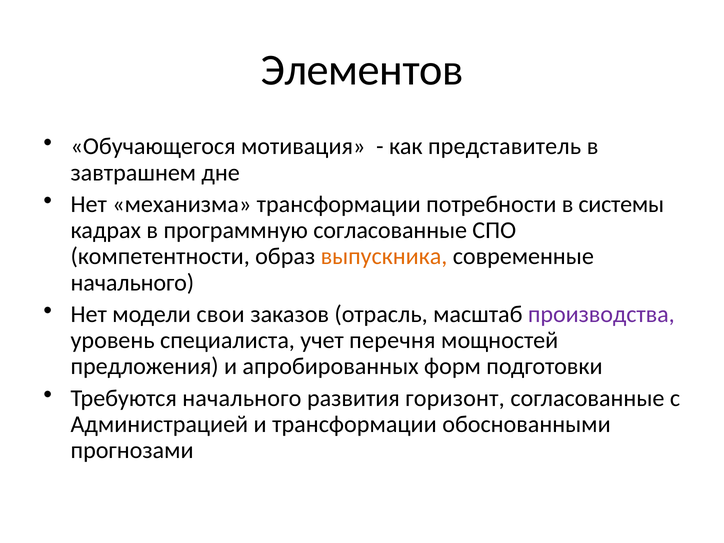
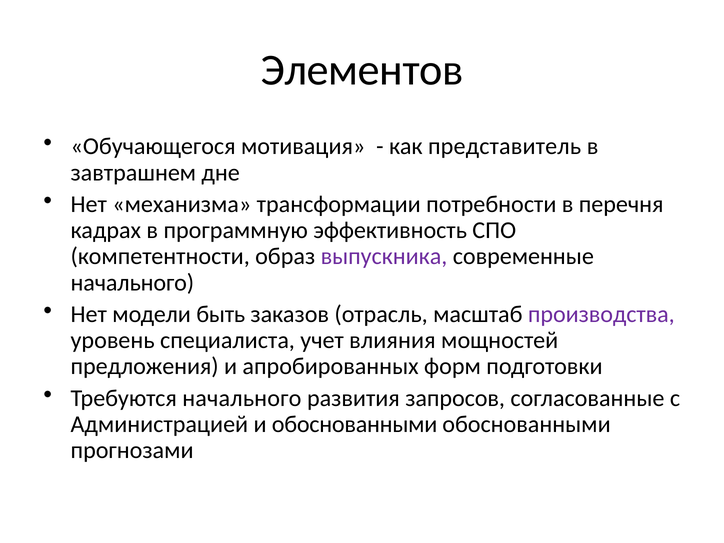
системы: системы -> перечня (621, 204)
программную согласованные: согласованные -> эффективность (390, 230)
выпускника colour: orange -> purple (384, 256)
свои: свои -> быть (221, 314)
перечня: перечня -> влияния (392, 340)
горизонт: горизонт -> запросов (455, 398)
и трансформации: трансформации -> обоснованными (355, 424)
